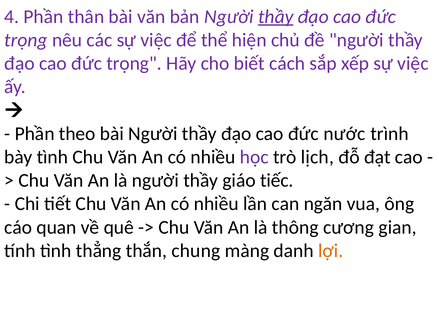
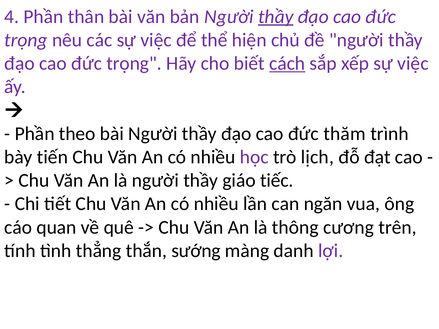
cách underline: none -> present (287, 63)
nước: nước -> thăm (345, 134)
bày tình: tình -> tiến (52, 157)
gian: gian -> trên (398, 227)
chung: chung -> sướng (196, 251)
lợi colour: orange -> purple (331, 251)
